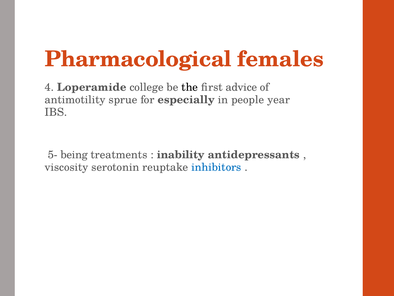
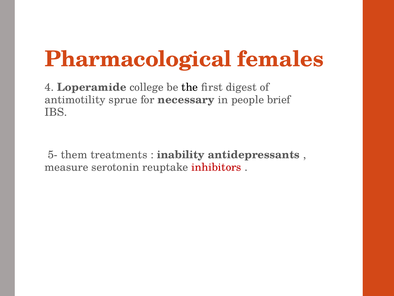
advice: advice -> digest (241, 87)
especially: especially -> necessary (186, 100)
year: year -> brief (279, 100)
being: being -> them (74, 155)
viscosity: viscosity -> measure (67, 167)
inhibitors colour: blue -> red (216, 167)
